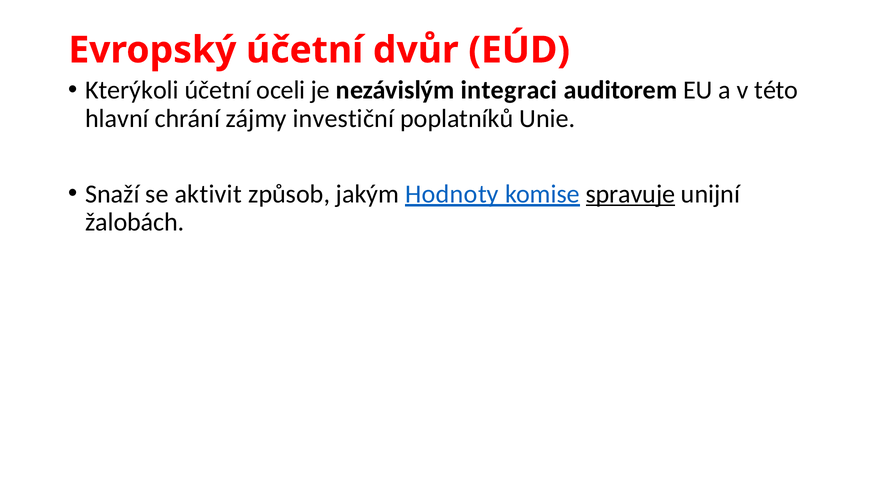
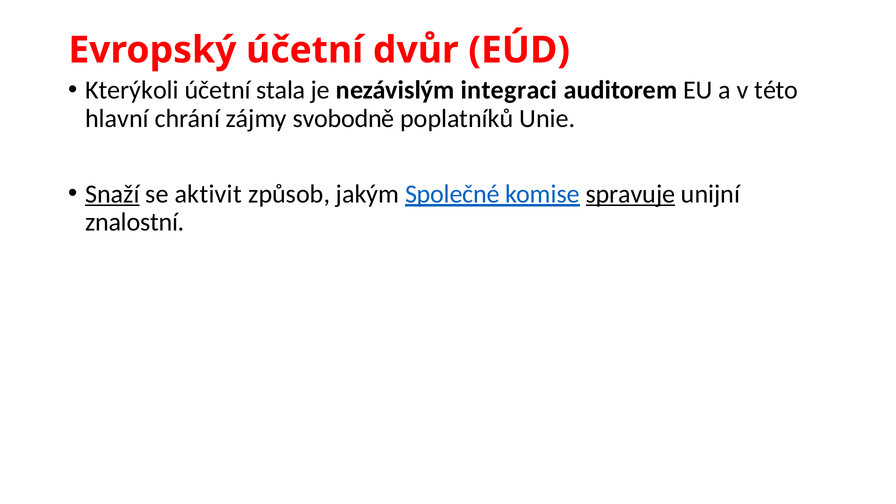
oceli: oceli -> stala (281, 90)
investiční: investiční -> svobodně (344, 118)
Snaží underline: none -> present (112, 194)
Hodnoty: Hodnoty -> Společné (452, 194)
žalobách: žalobách -> znalostní (135, 222)
